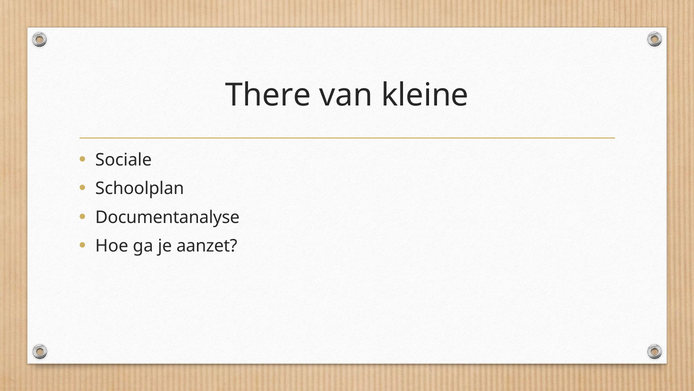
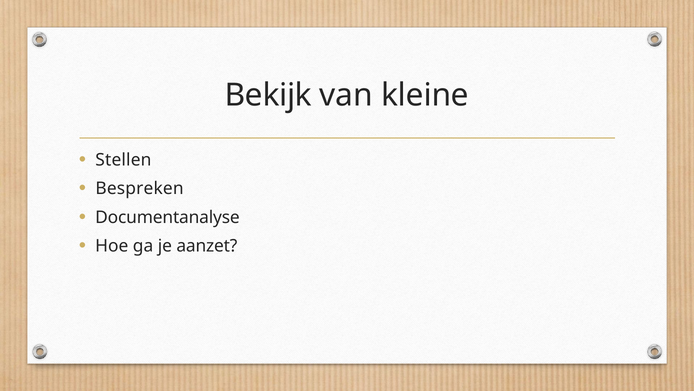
There: There -> Bekijk (268, 95)
Sociale: Sociale -> Stellen (123, 160)
Schoolplan: Schoolplan -> Bespreken (140, 188)
